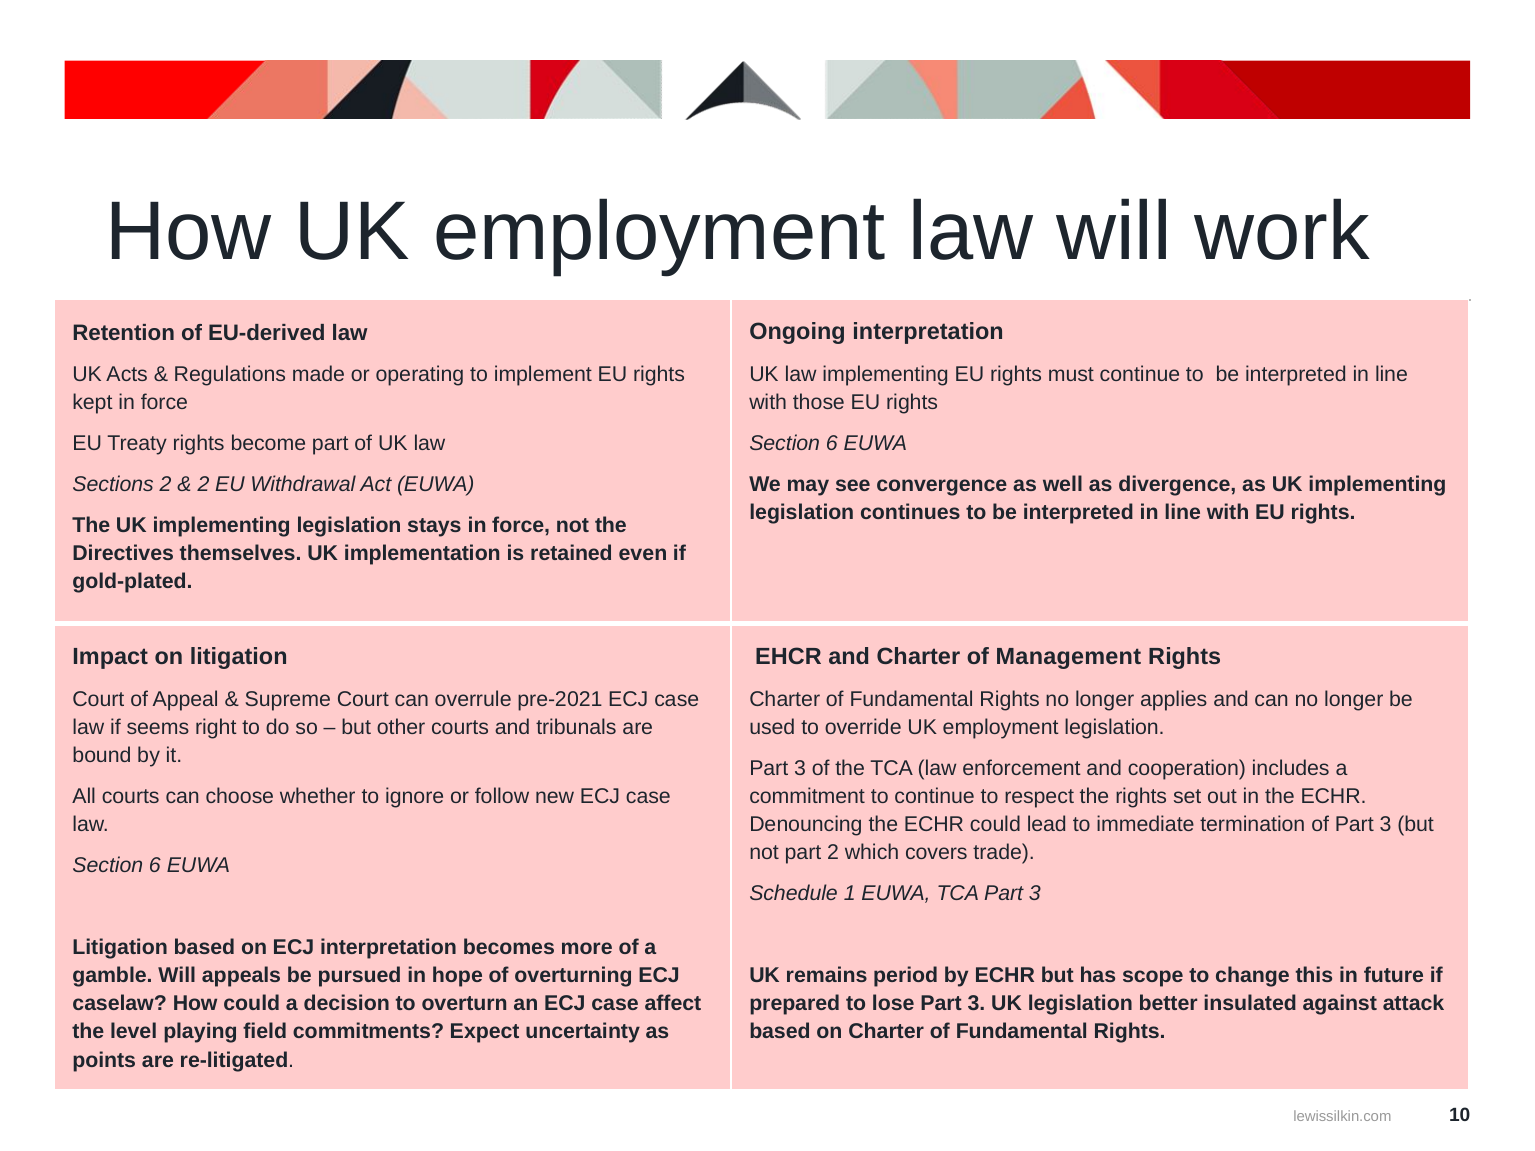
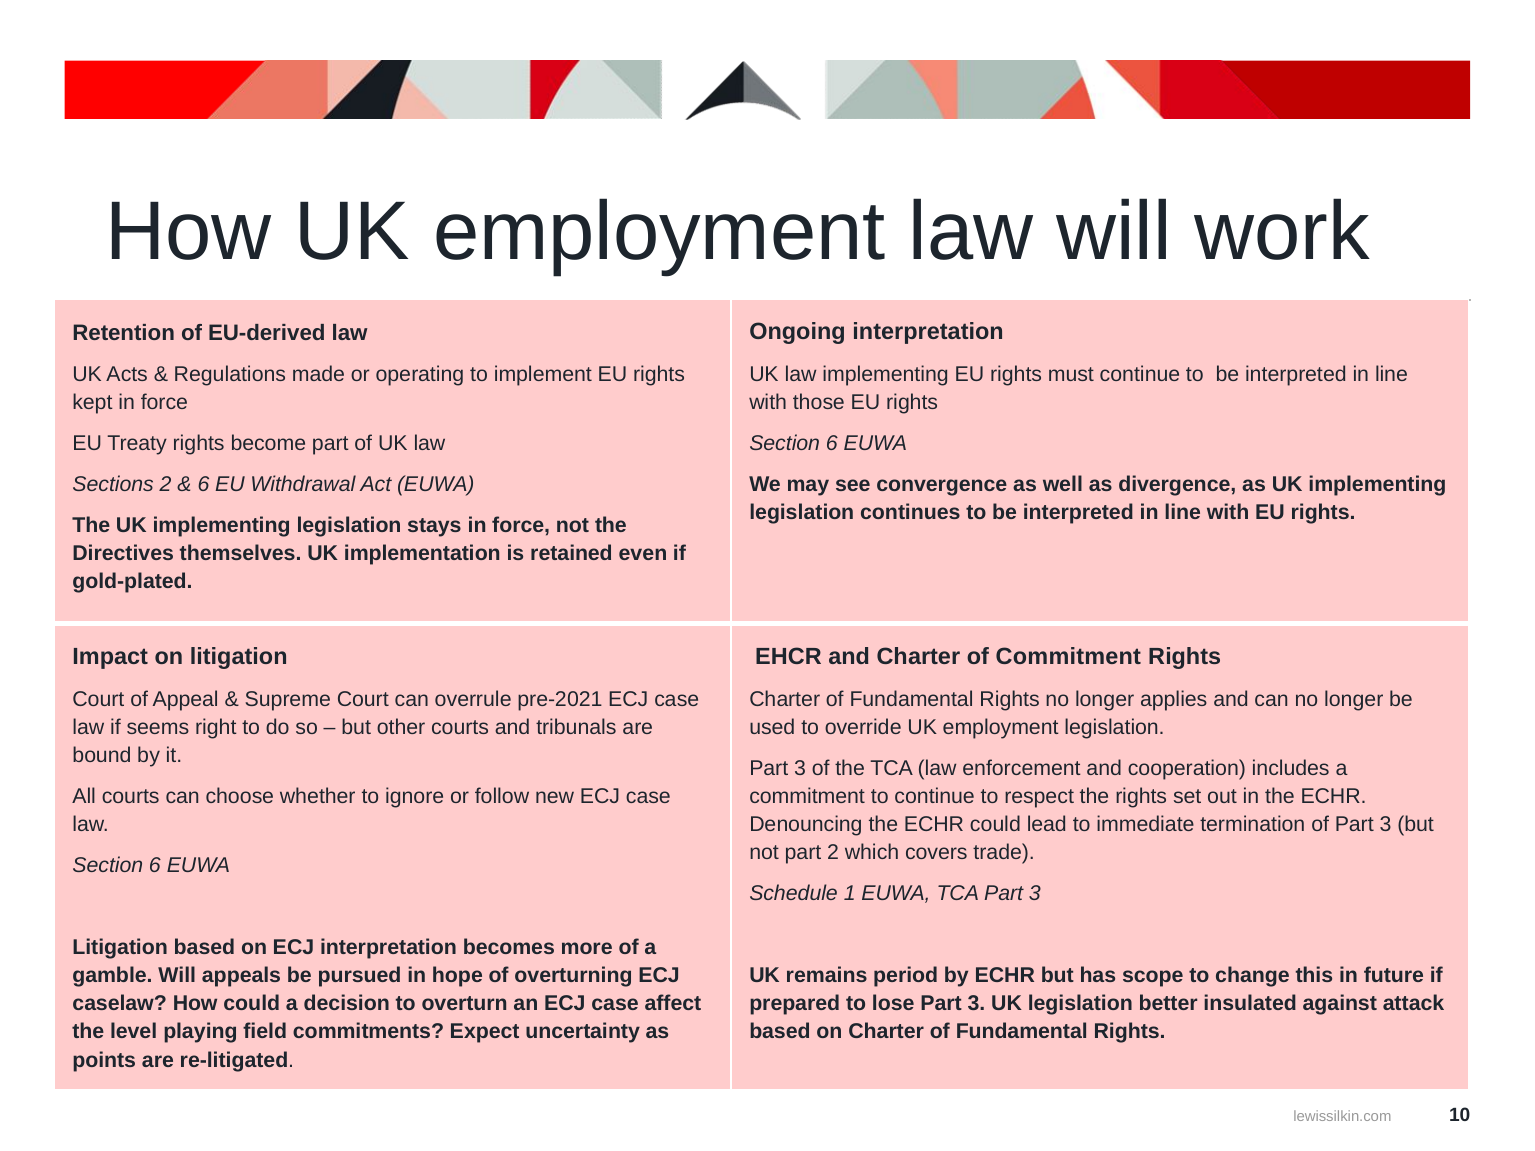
2: 2 -> 6 (203, 484)
of Management: Management -> Commitment (1068, 657)
